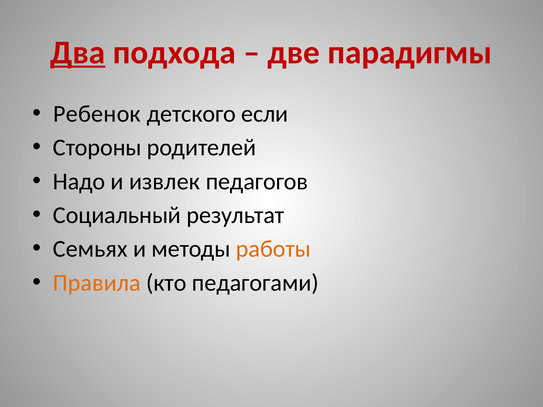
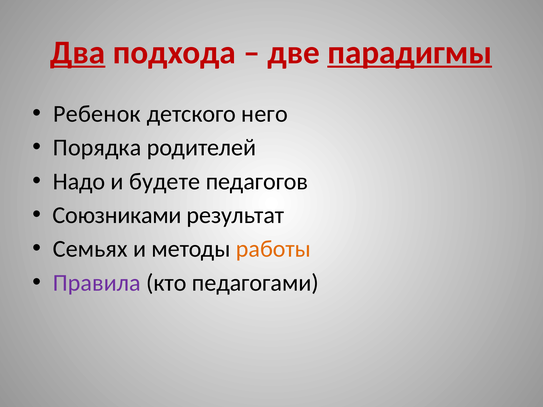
парадигмы underline: none -> present (410, 53)
если: если -> него (265, 114)
Стороны: Стороны -> Порядка (97, 148)
извлек: извлек -> будете (165, 182)
Социальный: Социальный -> Союзниками (117, 215)
Правила colour: orange -> purple (97, 283)
